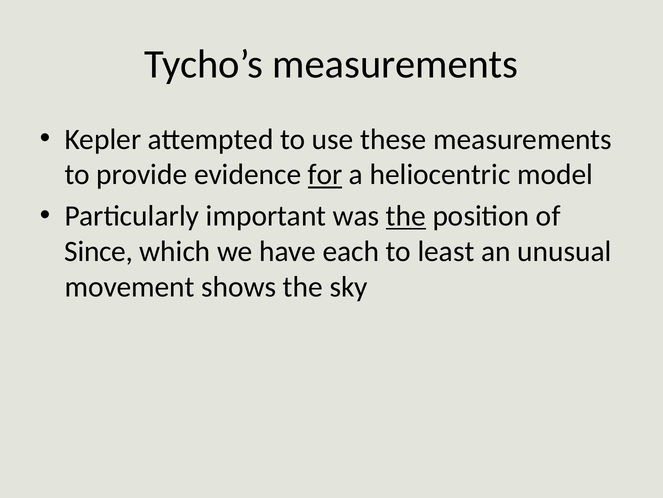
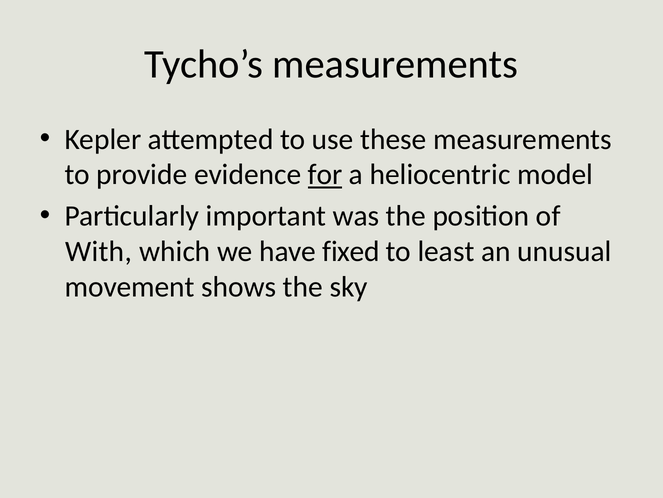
the underline: present -> none (406, 216)
Since: Since -> With (98, 251)
each: each -> fixed (351, 251)
